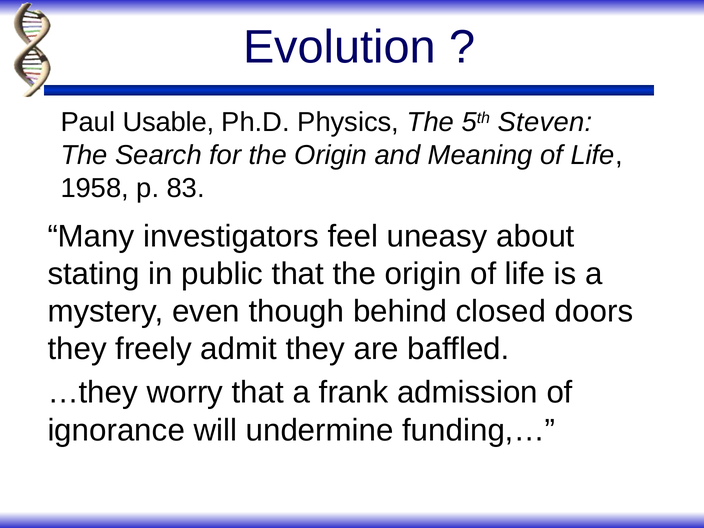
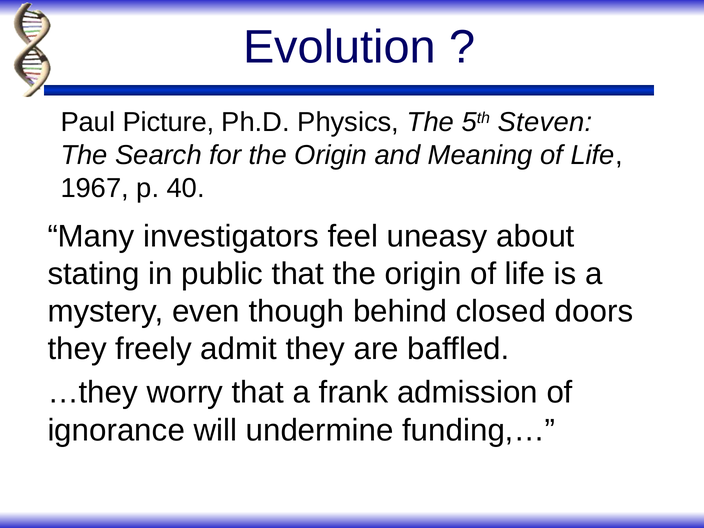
Usable: Usable -> Picture (168, 122)
1958: 1958 -> 1967 (95, 188)
83: 83 -> 40 (186, 188)
